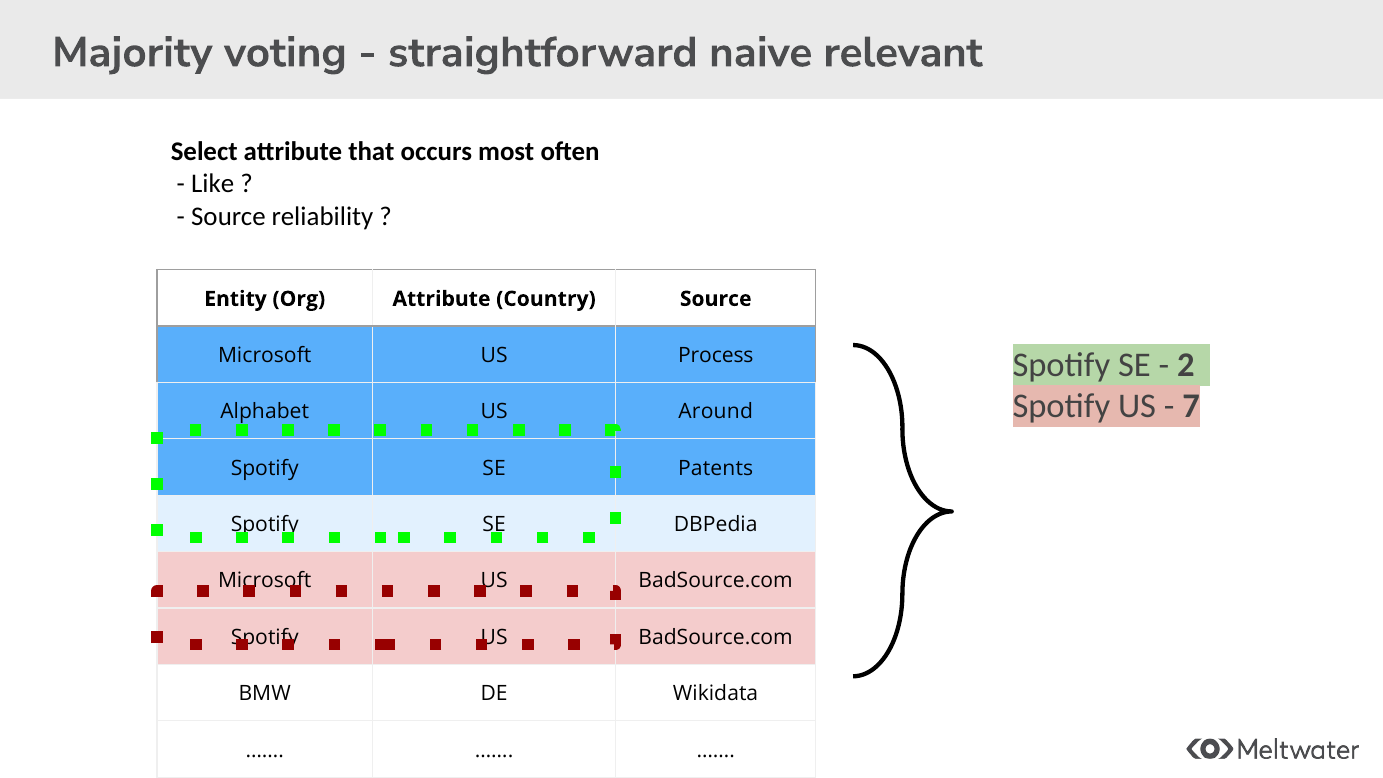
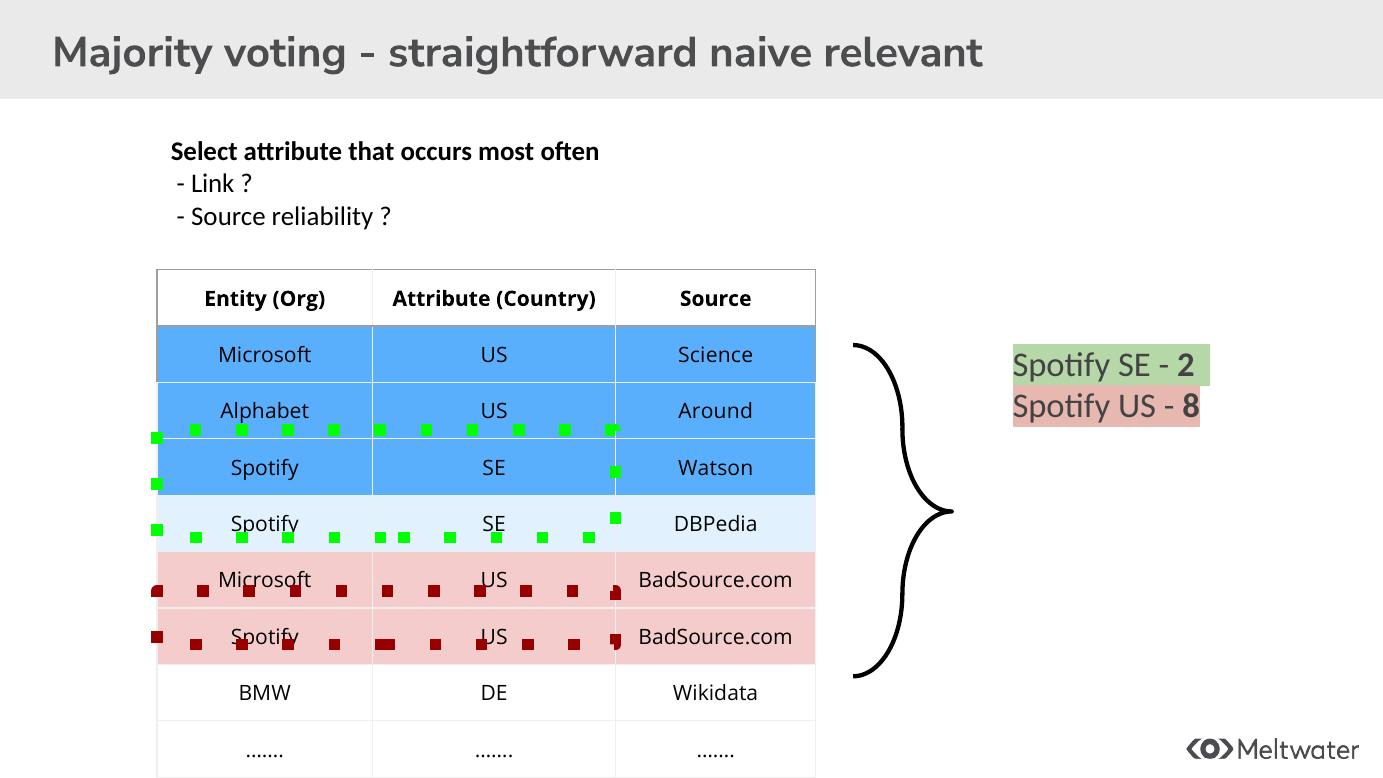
Like: Like -> Link (213, 184)
Process: Process -> Science (716, 355)
7: 7 -> 8 (1191, 407)
Patents: Patents -> Watson (716, 468)
